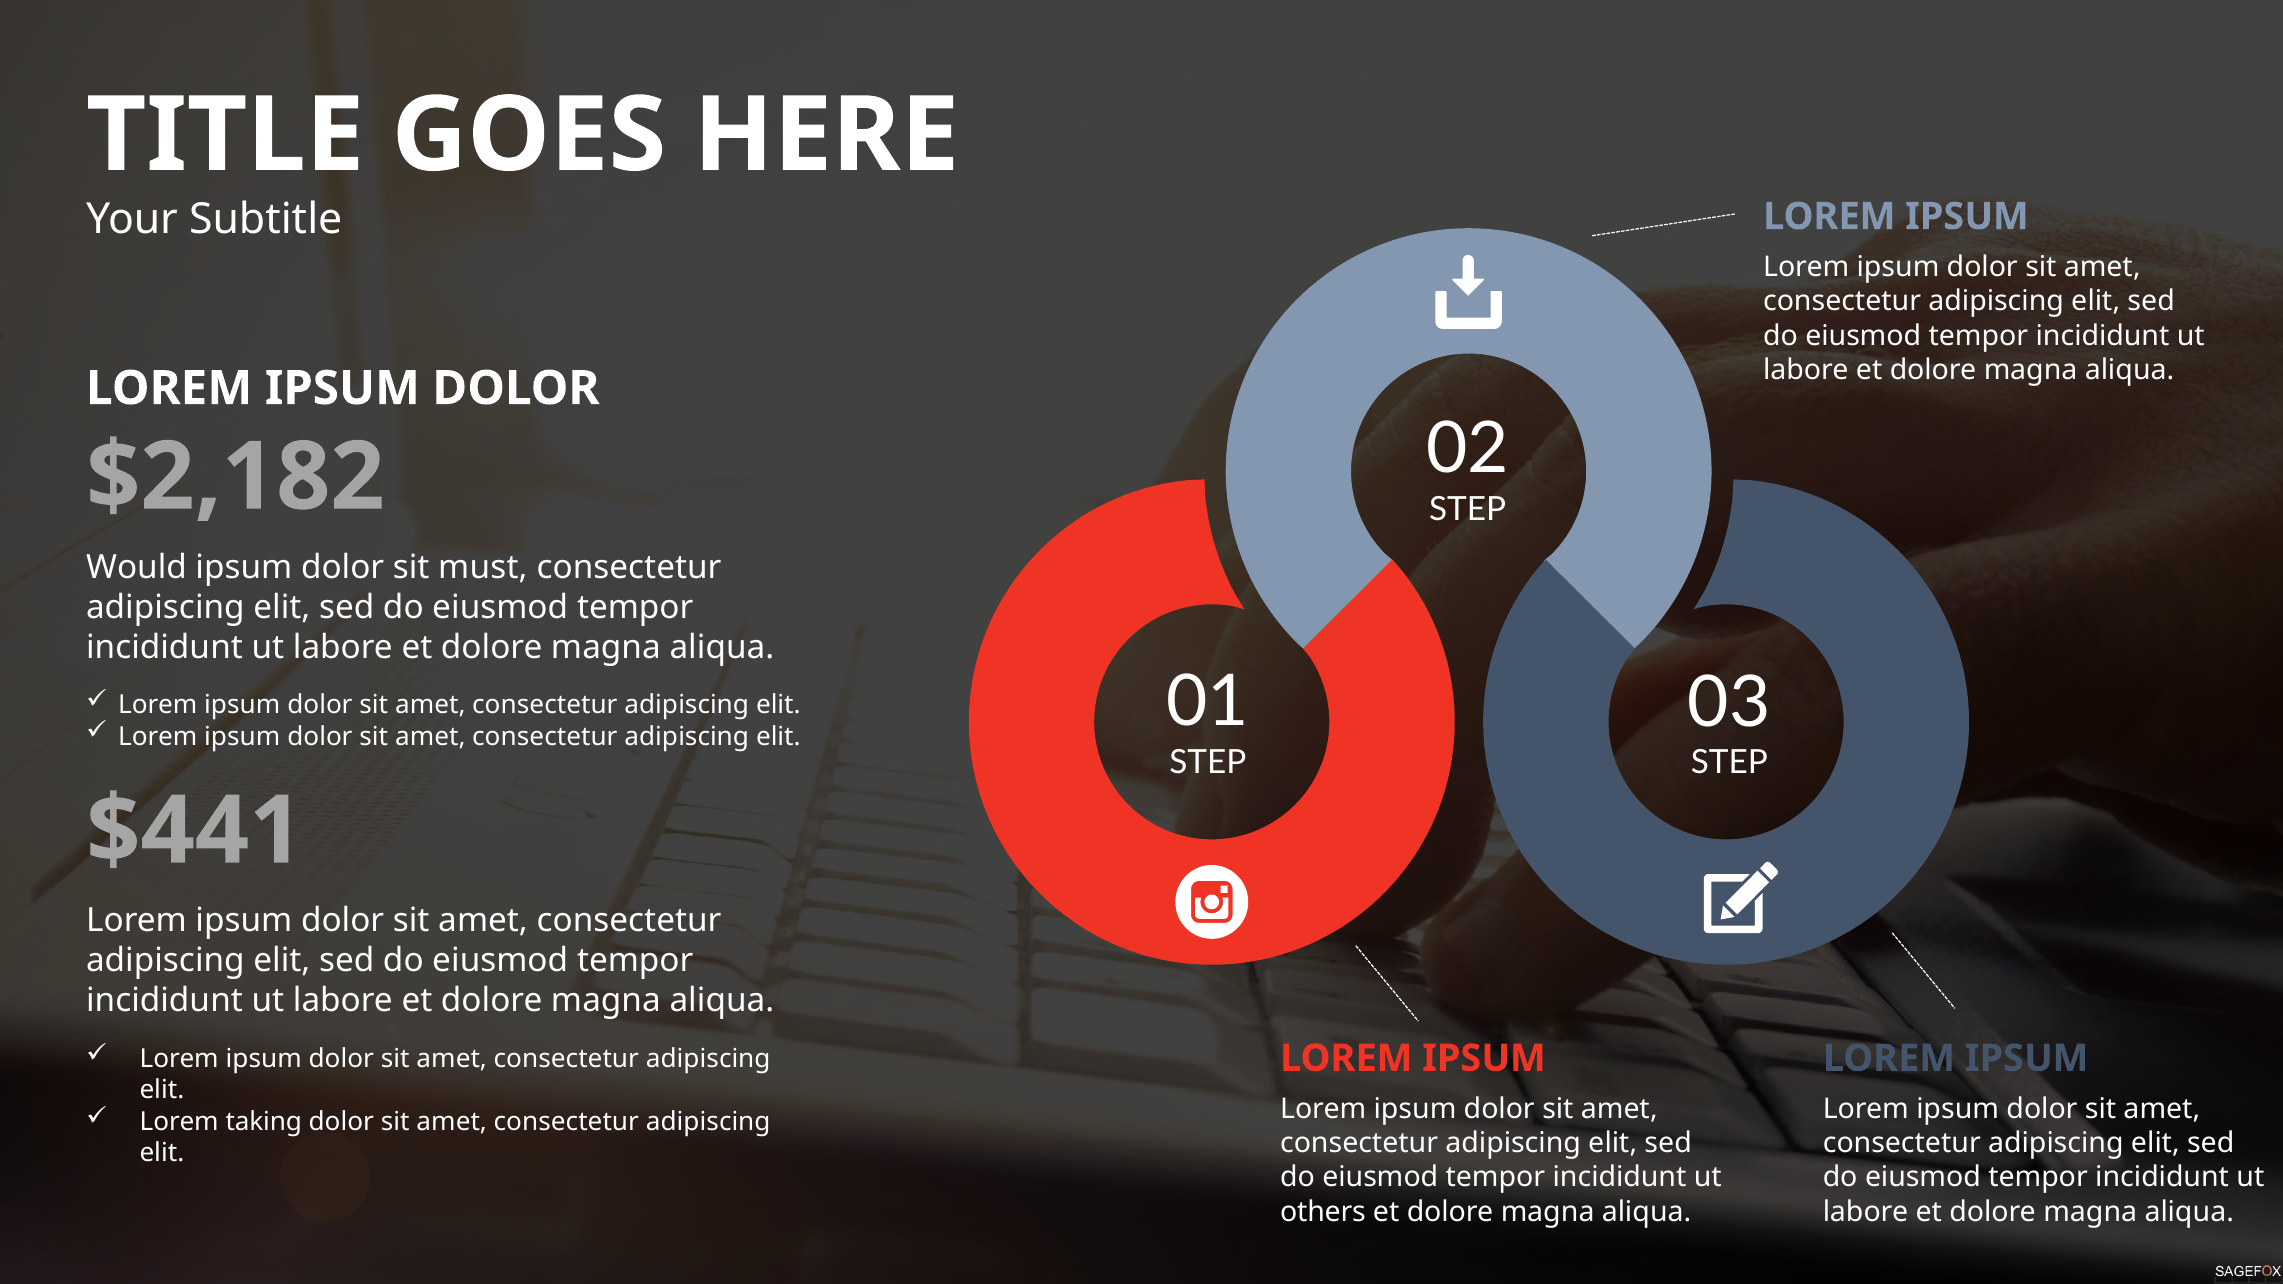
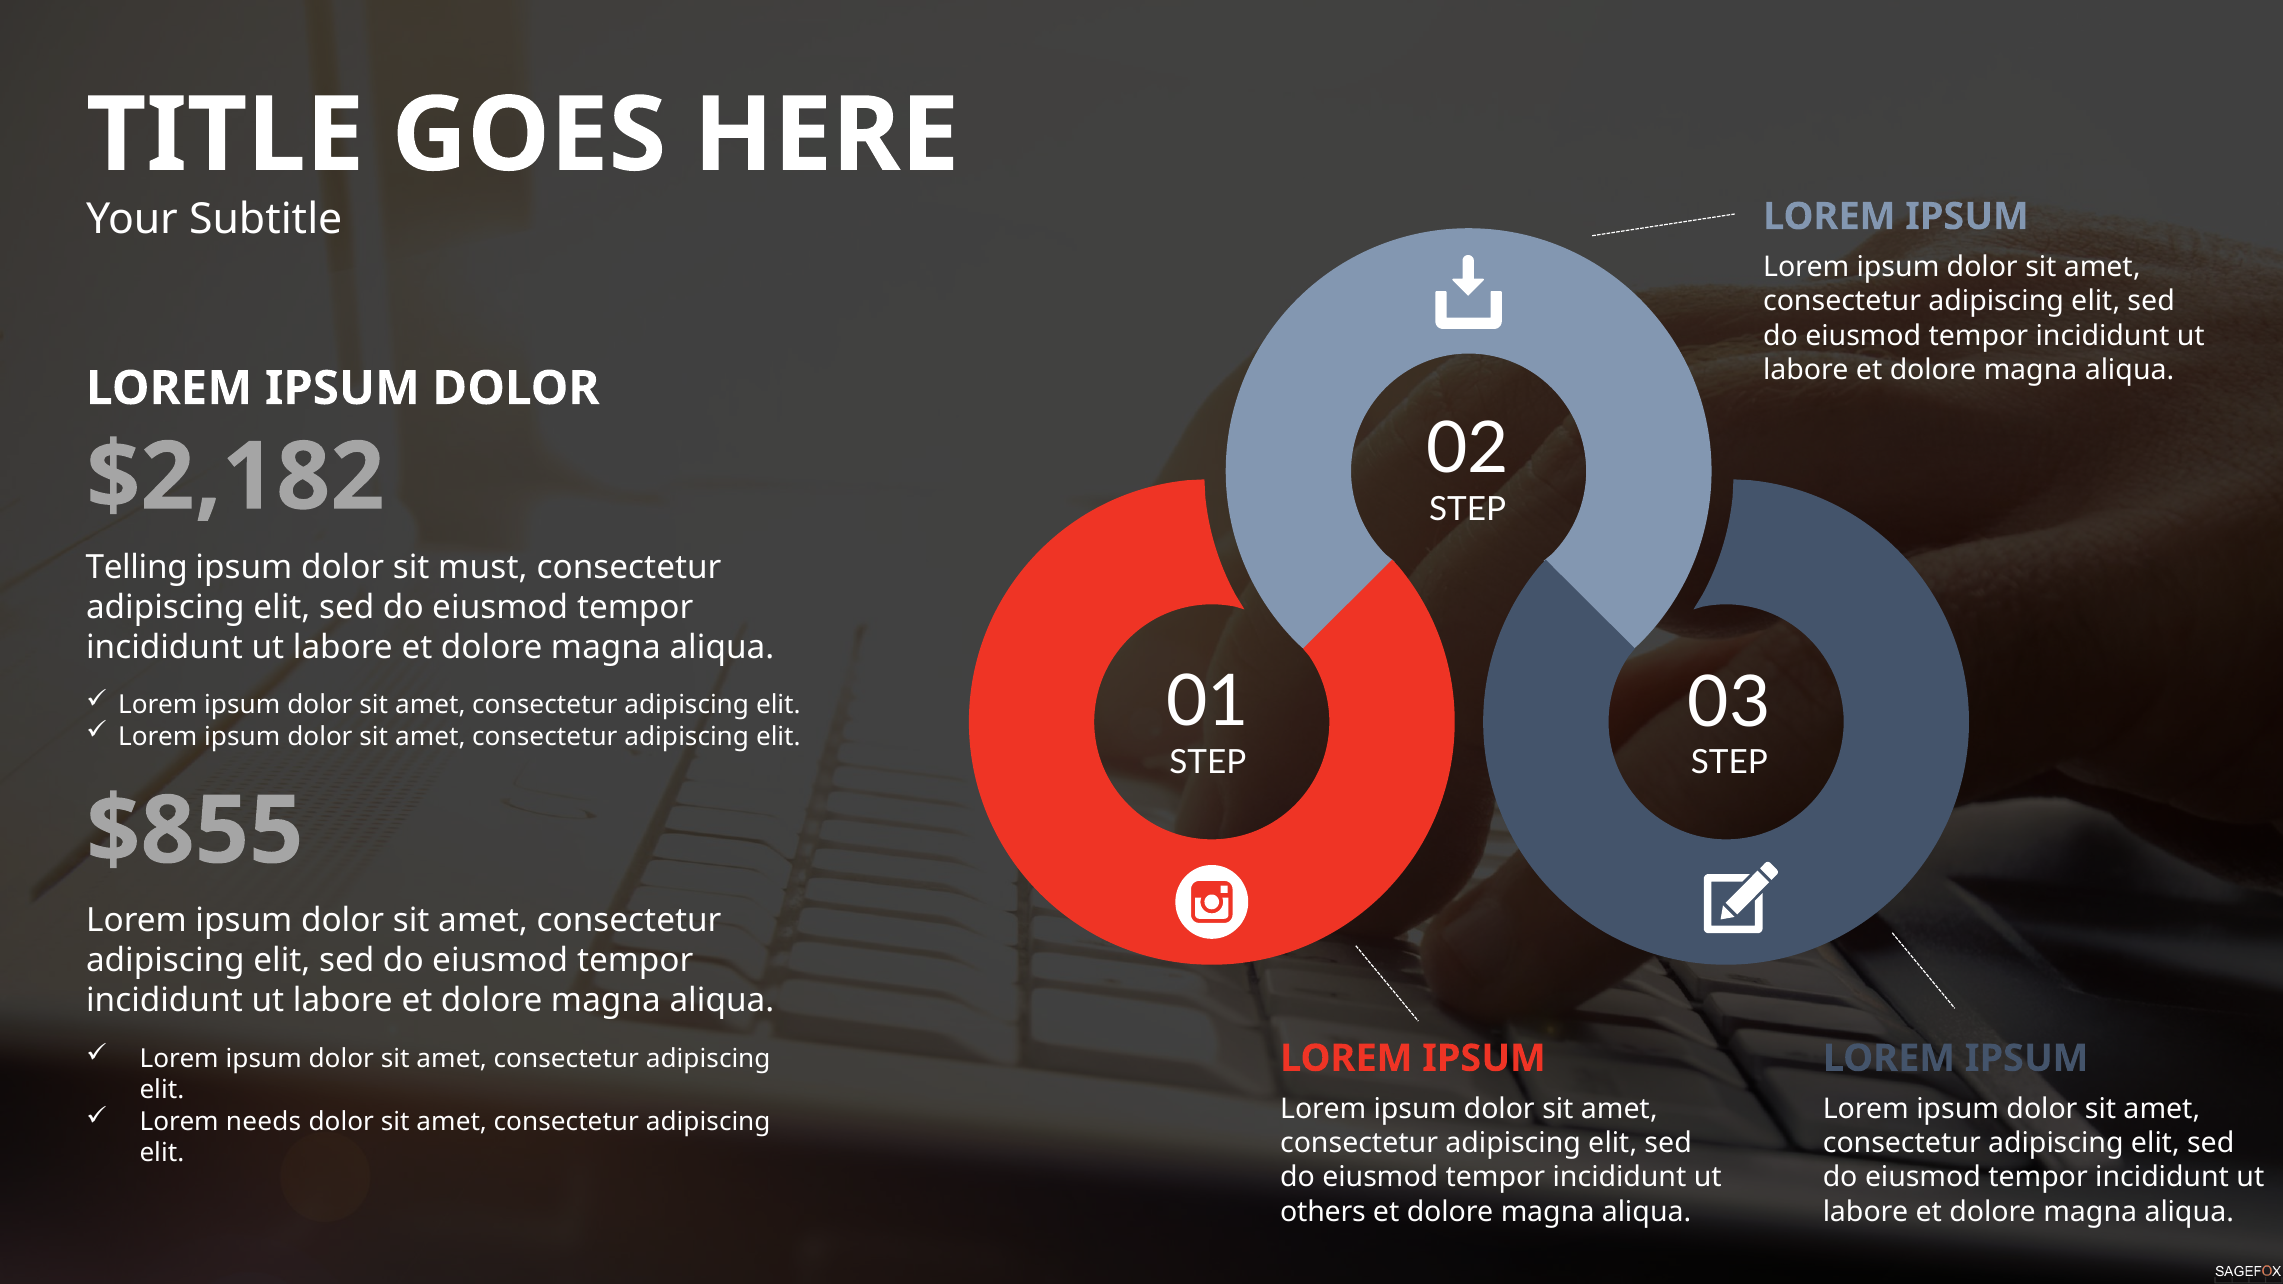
Would: Would -> Telling (137, 567)
$441: $441 -> $855 (195, 831)
taking: taking -> needs (264, 1122)
